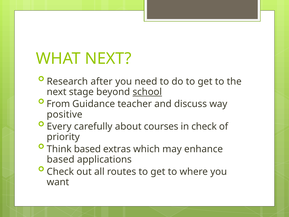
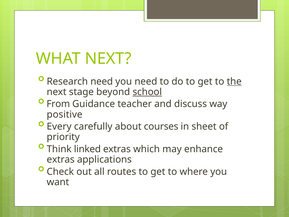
Research after: after -> need (102, 81)
the underline: none -> present (234, 81)
in check: check -> sheet (204, 126)
Think based: based -> linked (87, 149)
based: based -> extras (61, 159)
